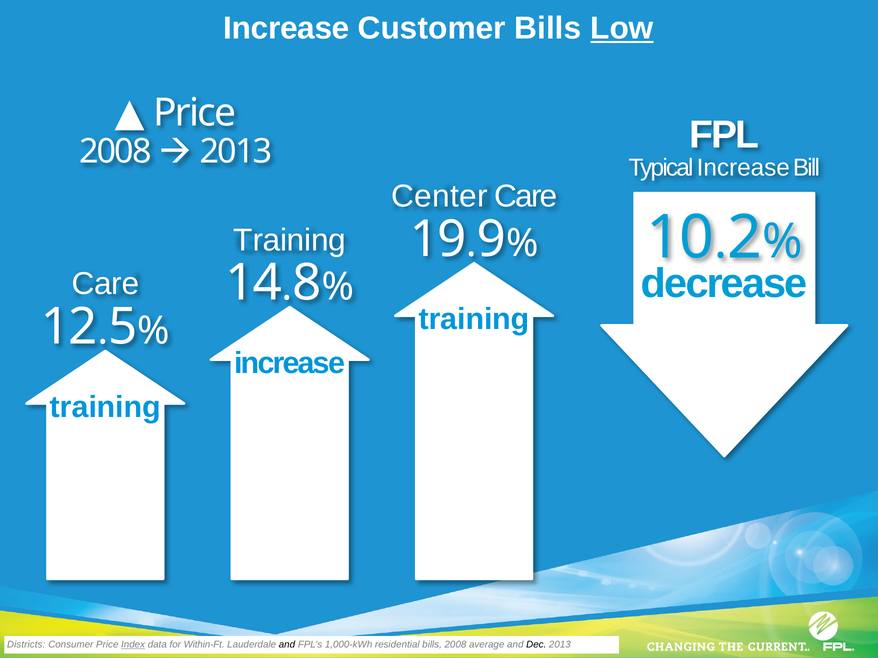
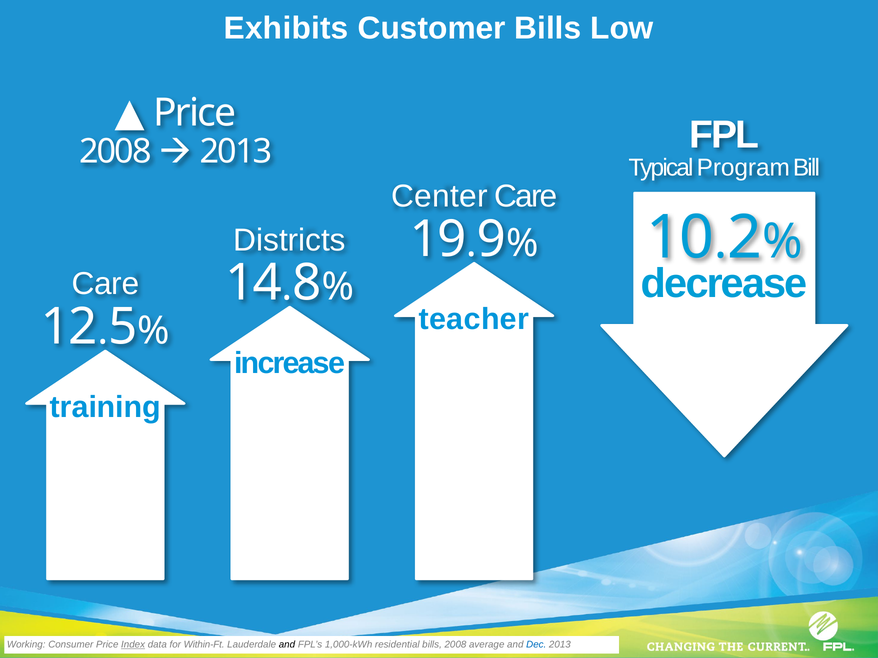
Increase: Increase -> Exhibits (286, 28)
Low underline: present -> none (622, 28)
Typical Increase: Increase -> Program (743, 168)
Training: Training -> Districts (290, 240)
training: training -> teacher (474, 319)
Districts: Districts -> Working (26, 645)
Dec colour: black -> blue (536, 645)
